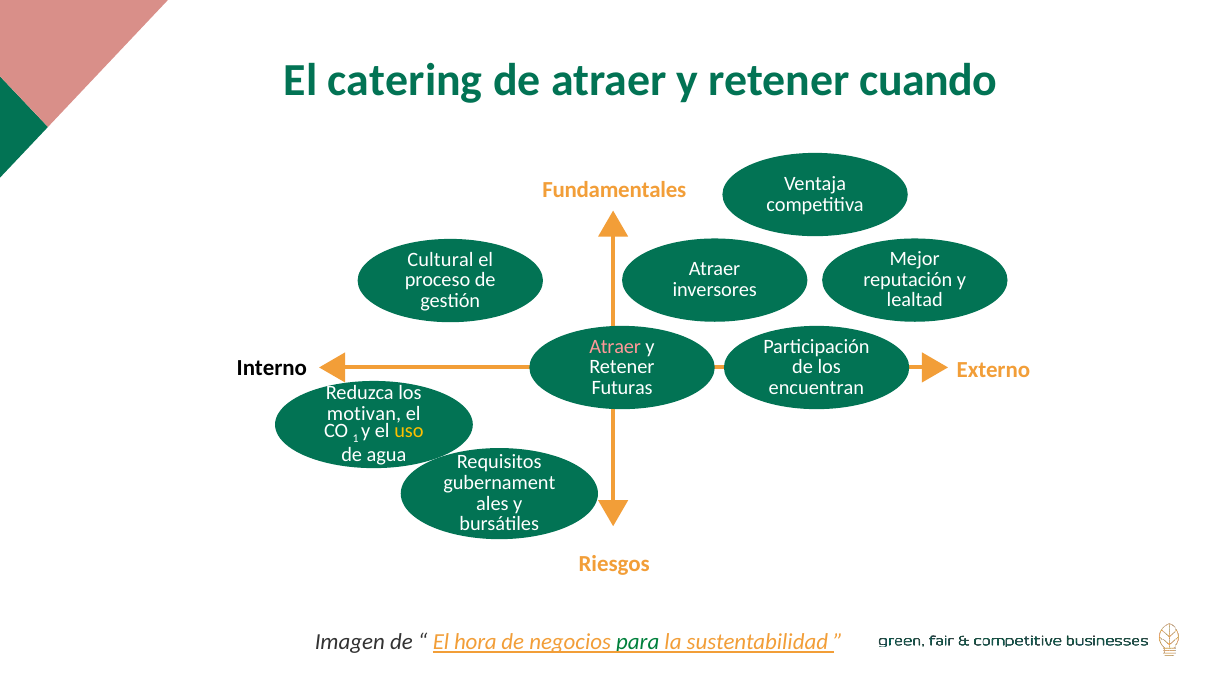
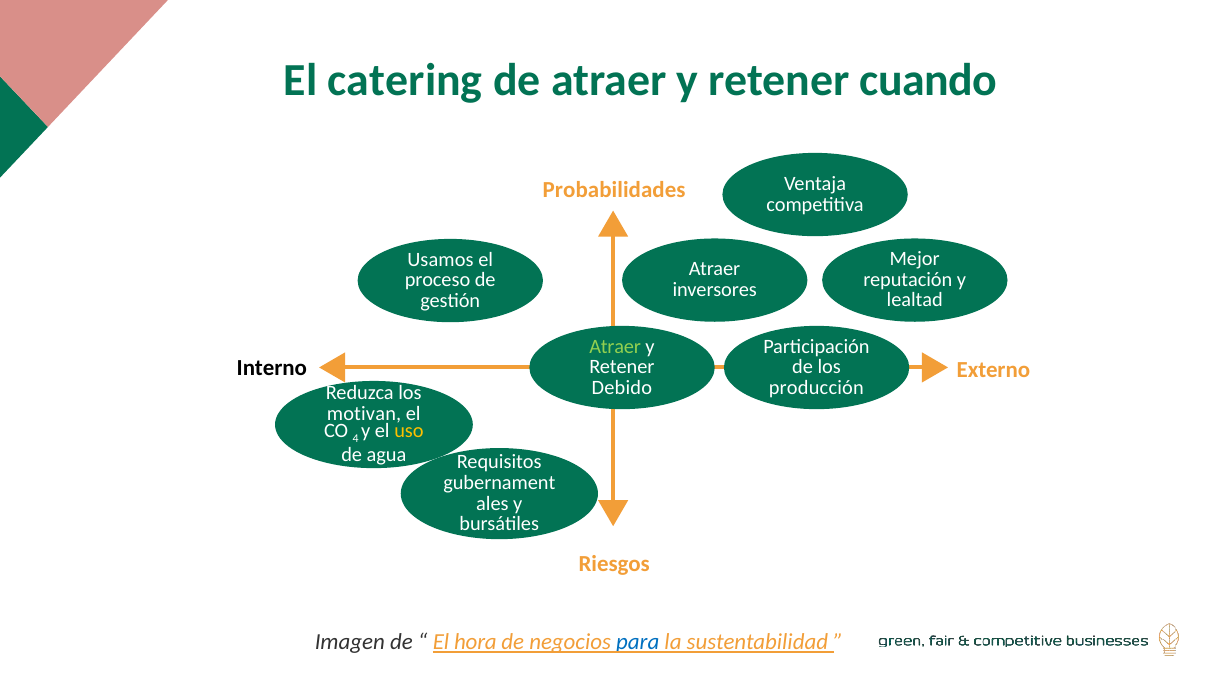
Fundamentales: Fundamentales -> Probabilidades (614, 190)
Cultural: Cultural -> Usamos (440, 259)
Atraer colour: pink -> light green (615, 346)
Futuras: Futuras -> Debido (622, 388)
encuentran: encuentran -> producción (816, 388)
1: 1 -> 4 (356, 439)
para colour: green -> blue (638, 642)
